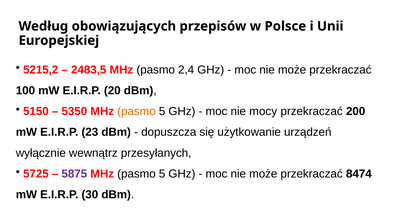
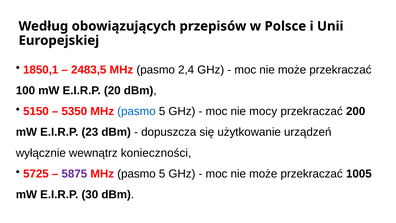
5215,2: 5215,2 -> 1850,1 (41, 70)
pasmo colour: orange -> blue (136, 111)
przesyłanych: przesyłanych -> konieczności (156, 153)
8474: 8474 -> 1005 (359, 174)
